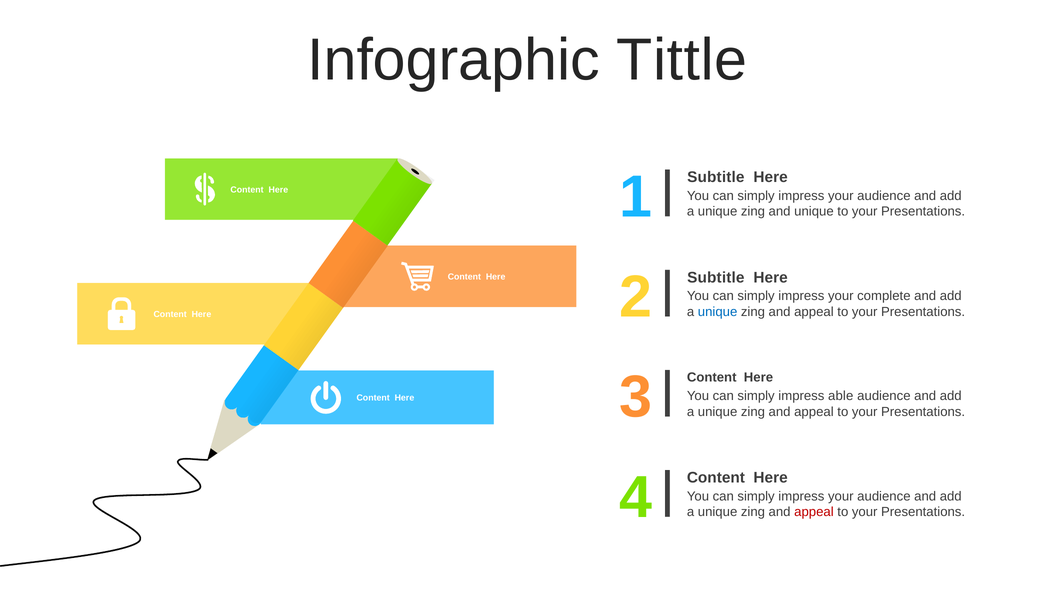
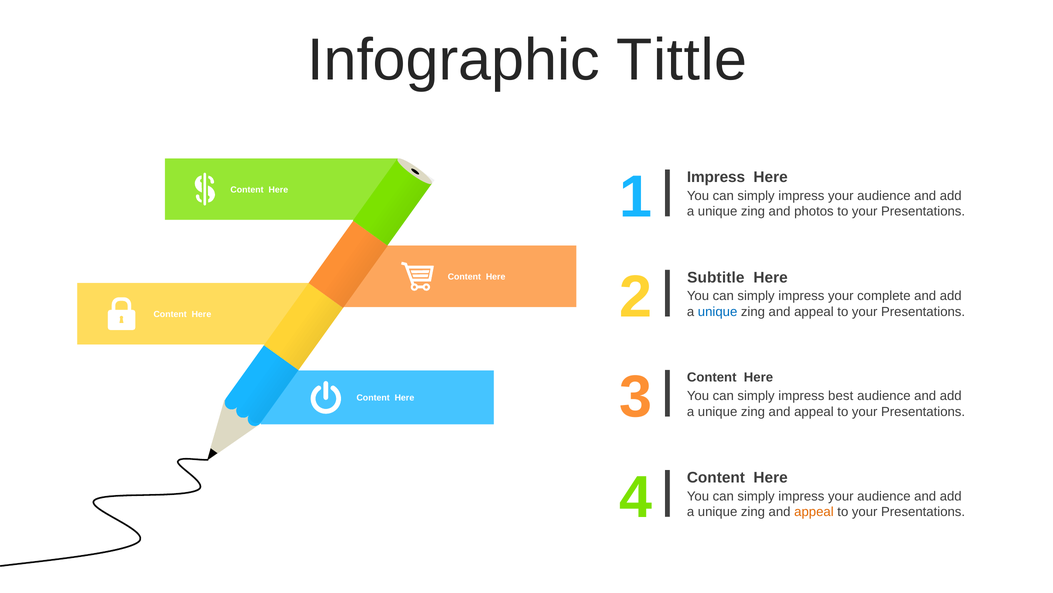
1 Subtitle: Subtitle -> Impress (716, 177)
and unique: unique -> photos (814, 211)
able: able -> best (841, 396)
appeal colour: red -> orange (814, 511)
